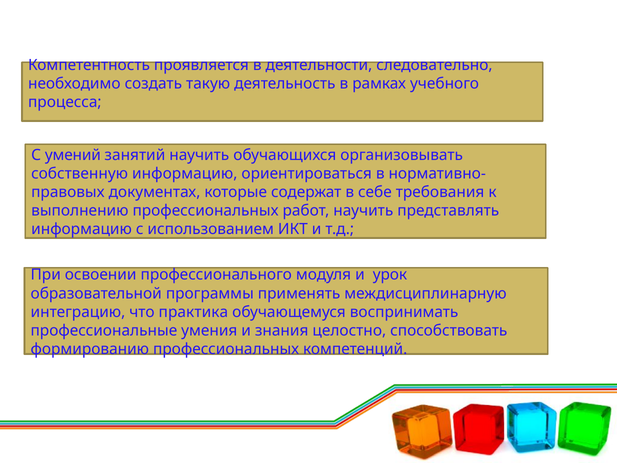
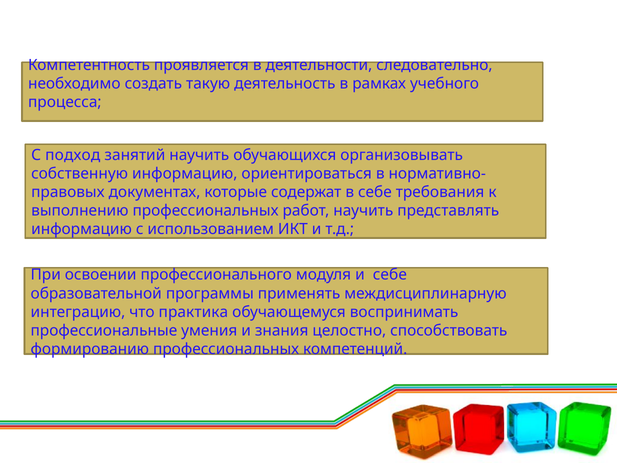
умений: умений -> подход (73, 155)
и урок: урок -> себе (390, 275)
